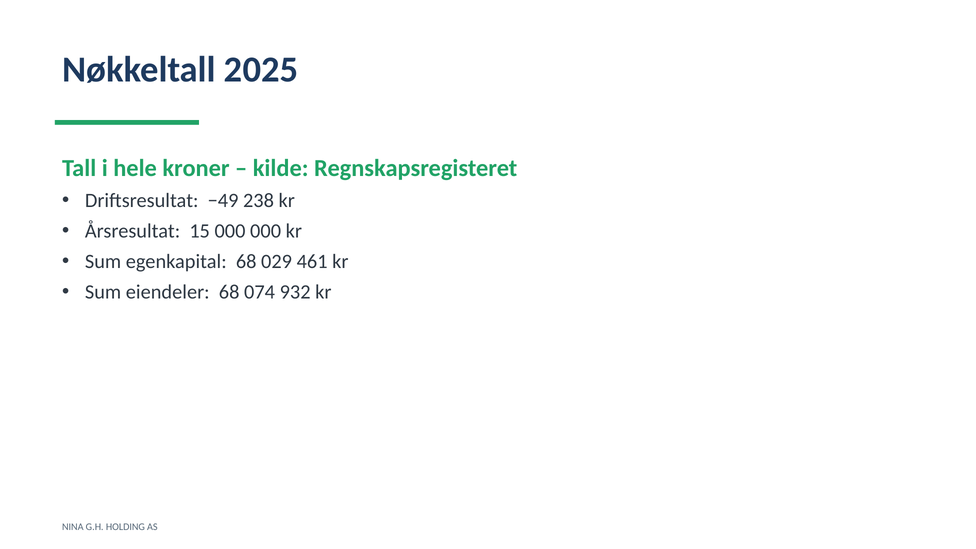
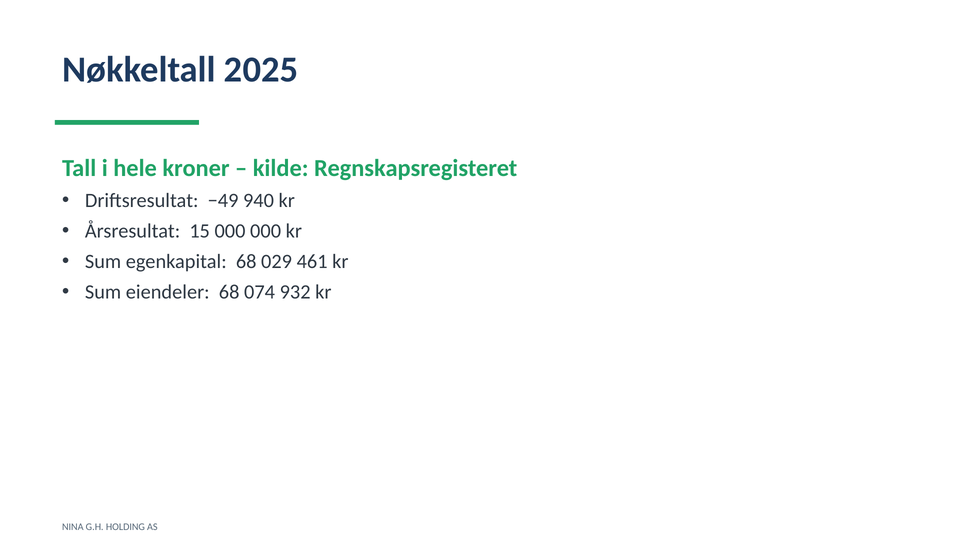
238: 238 -> 940 (258, 201)
